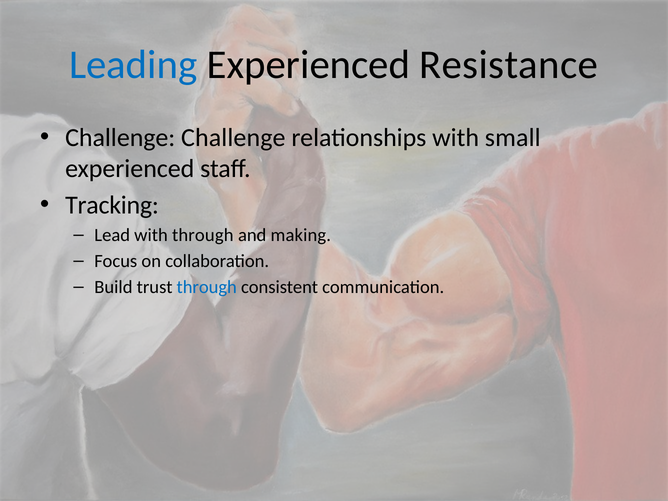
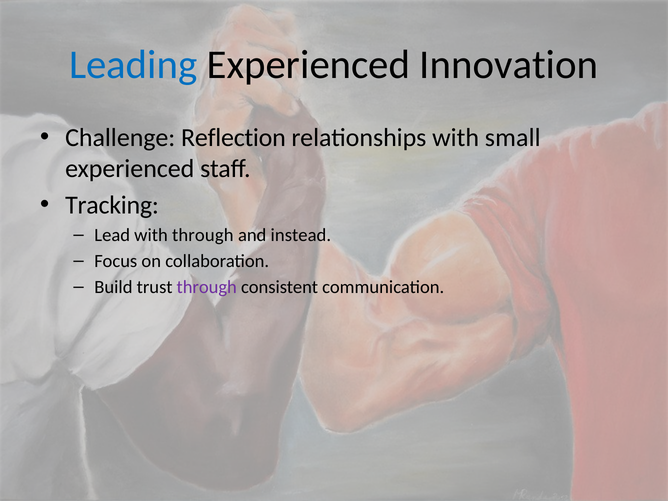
Resistance: Resistance -> Innovation (509, 65)
Challenge Challenge: Challenge -> Reflection (233, 138)
making: making -> instead (301, 235)
through colour: blue -> purple (207, 287)
